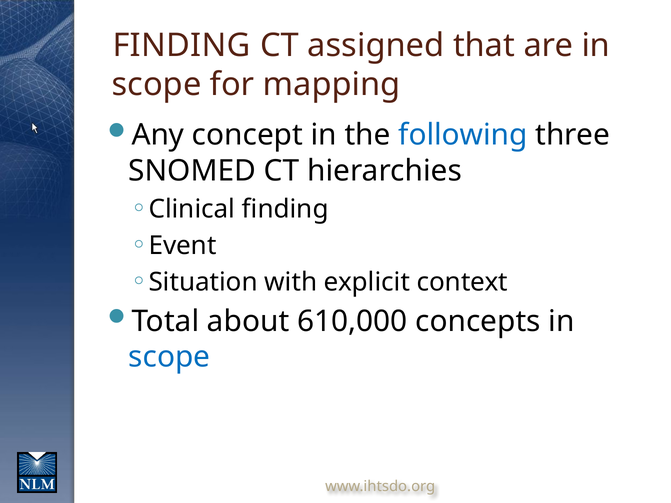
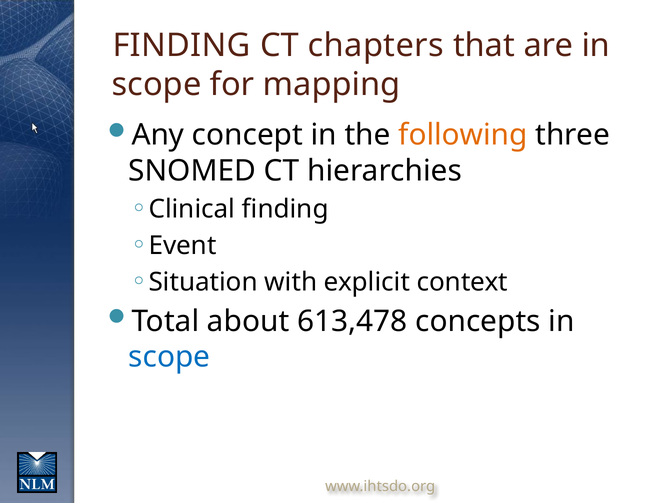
assigned: assigned -> chapters (376, 45)
following colour: blue -> orange (463, 135)
610,000: 610,000 -> 613,478 (352, 322)
